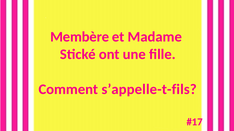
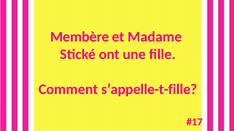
s’appelle-t-fils: s’appelle-t-fils -> s’appelle-t-fille (149, 90)
